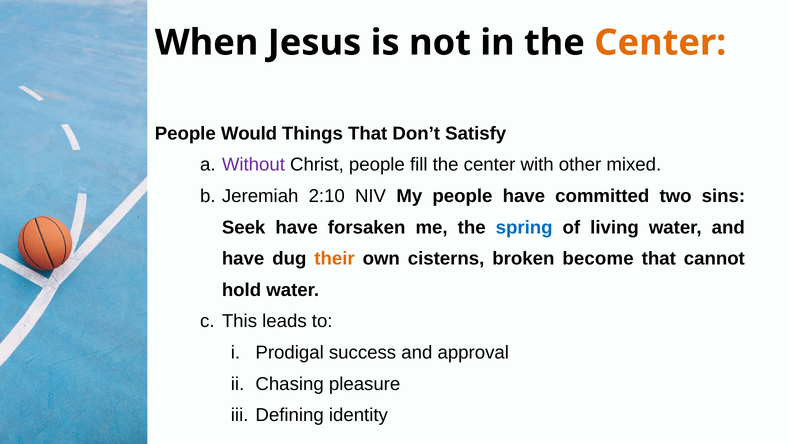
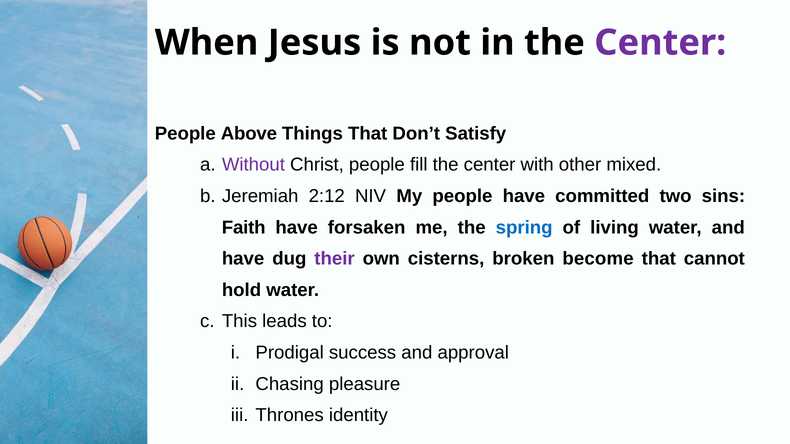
Center colour: orange -> purple (660, 43)
Would: Would -> Above (249, 134)
2:10: 2:10 -> 2:12 (327, 196)
Seek: Seek -> Faith (244, 228)
their colour: orange -> purple (335, 259)
Defining: Defining -> Thrones (290, 416)
